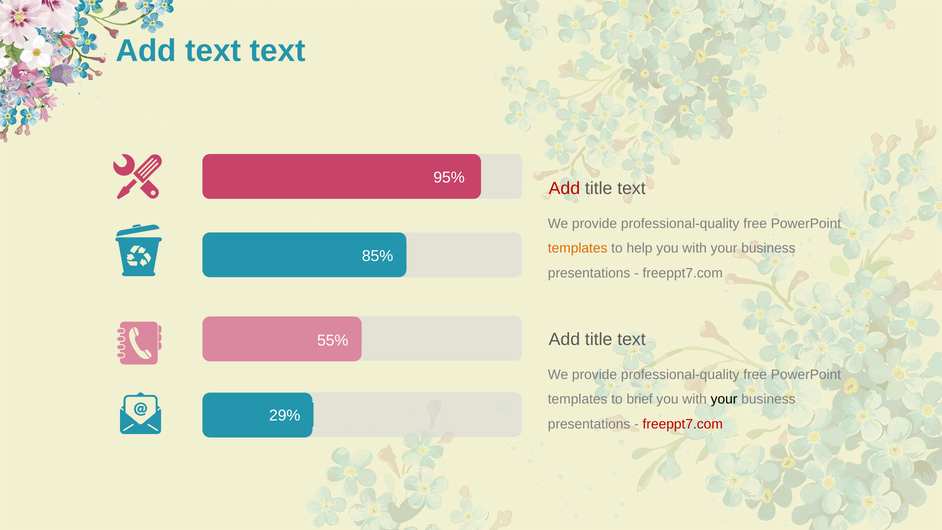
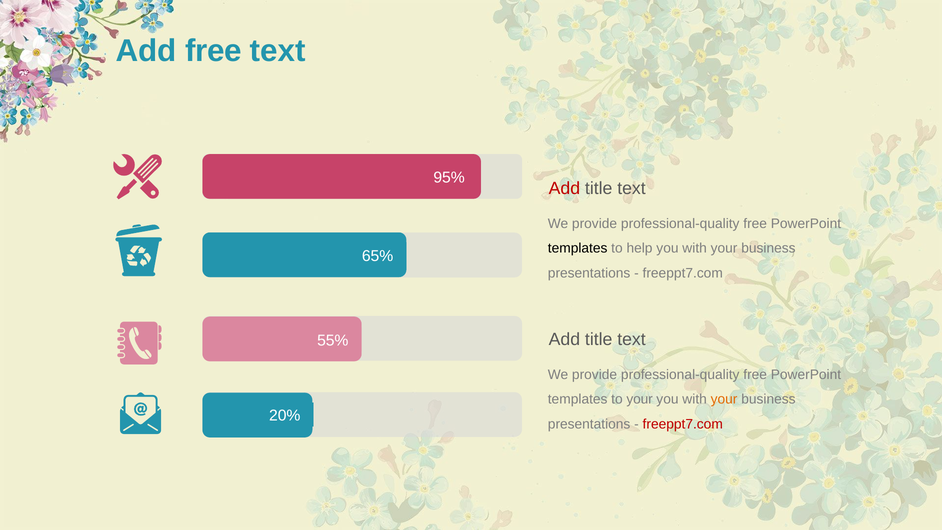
Add text: text -> free (213, 51)
templates colour: orange -> black (578, 248)
85%: 85% -> 65% (378, 256)
to brief: brief -> your (640, 399)
your colour: black -> orange (724, 399)
29%: 29% -> 20% (285, 416)
